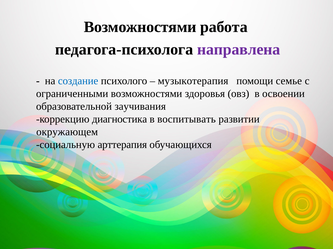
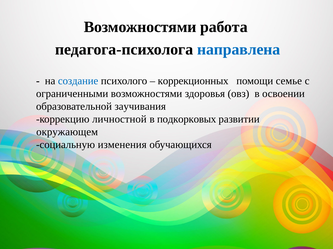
направлена colour: purple -> blue (239, 49)
музыкотерапия: музыкотерапия -> коррекционных (193, 81)
диагностика: диагностика -> личностной (119, 119)
воспитывать: воспитывать -> подкорковых (187, 119)
арттерапия: арттерапия -> изменения (122, 145)
